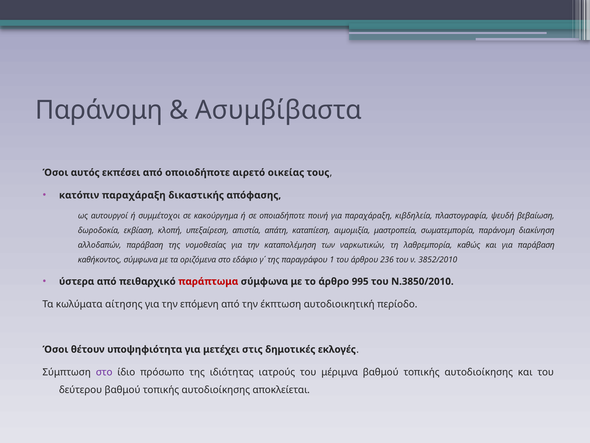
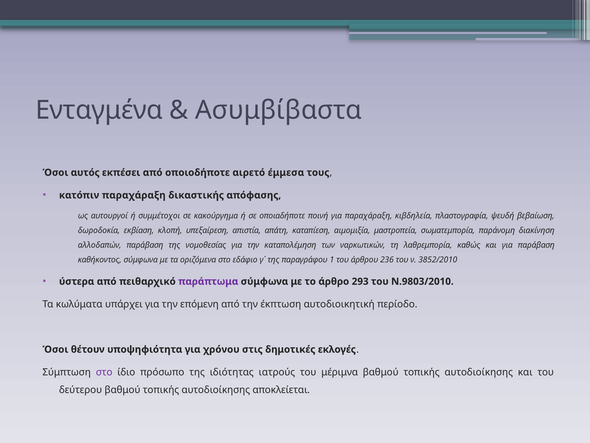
Παράνομη: Παράνομη -> Ενταγμένα (99, 110)
οικείας: οικείας -> έμμεσα (286, 172)
παράπτωμα colour: red -> purple (208, 281)
995: 995 -> 293 (360, 281)
Ν.3850/2010: Ν.3850/2010 -> Ν.9803/2010 (422, 281)
αίτησης: αίτησης -> υπάρχει (124, 304)
μετέχει: μετέχει -> χρόνου (221, 349)
